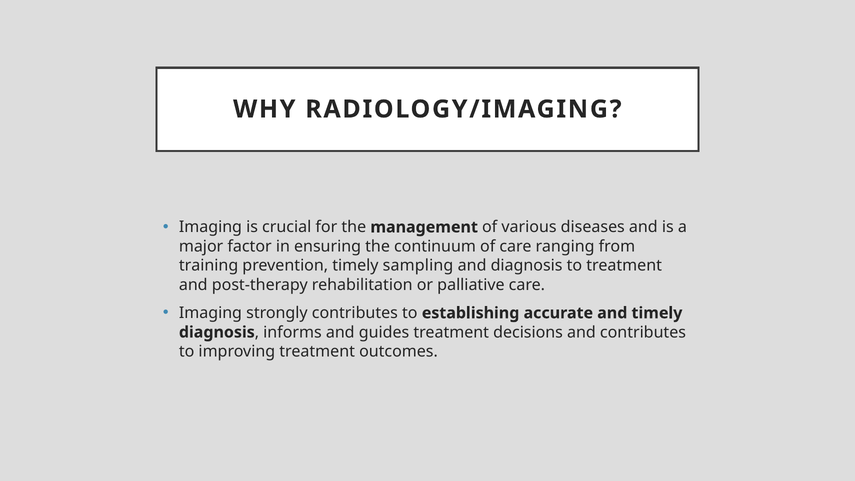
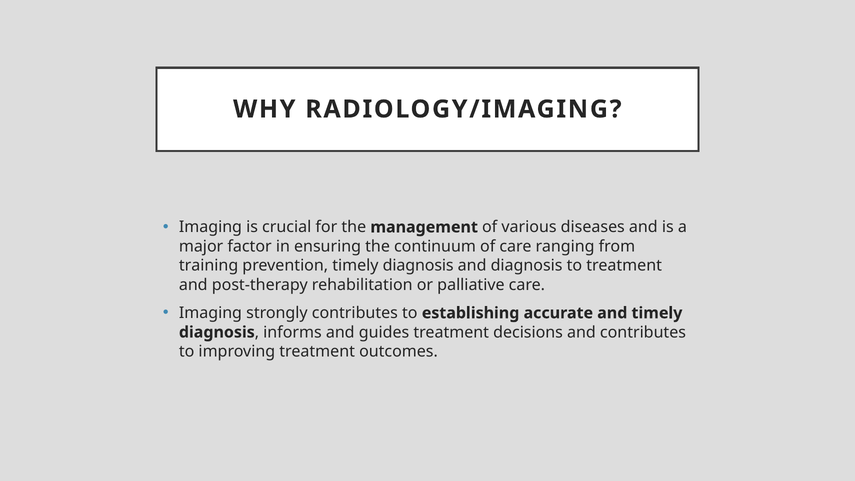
prevention timely sampling: sampling -> diagnosis (418, 266)
